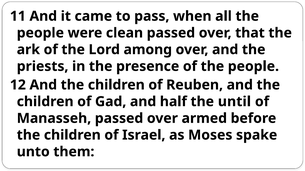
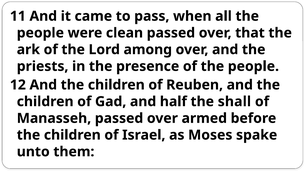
until: until -> shall (234, 102)
